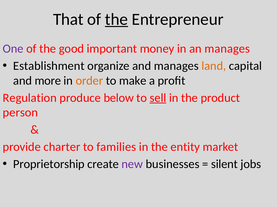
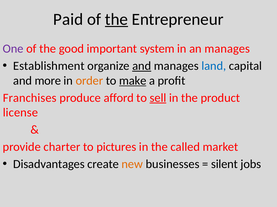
That: That -> Paid (68, 19)
money: money -> system (157, 49)
and underline: none -> present (142, 66)
land colour: orange -> blue (214, 66)
make underline: none -> present (133, 81)
Regulation: Regulation -> Franchises (30, 98)
below: below -> afford (119, 98)
person: person -> license (20, 113)
families: families -> pictures (116, 147)
entity: entity -> called (185, 147)
Proprietorship: Proprietorship -> Disadvantages (49, 165)
new colour: purple -> orange (132, 165)
